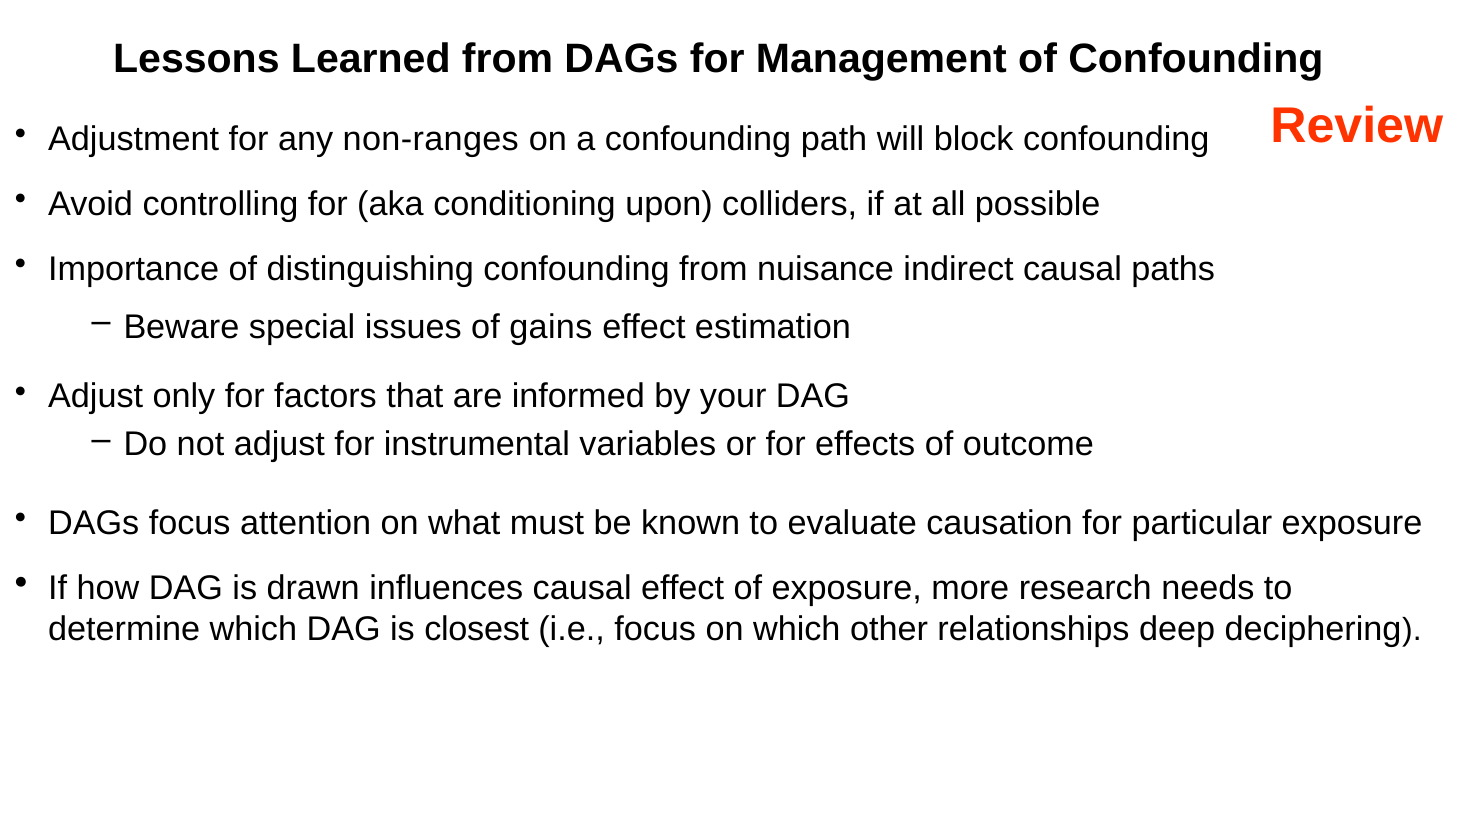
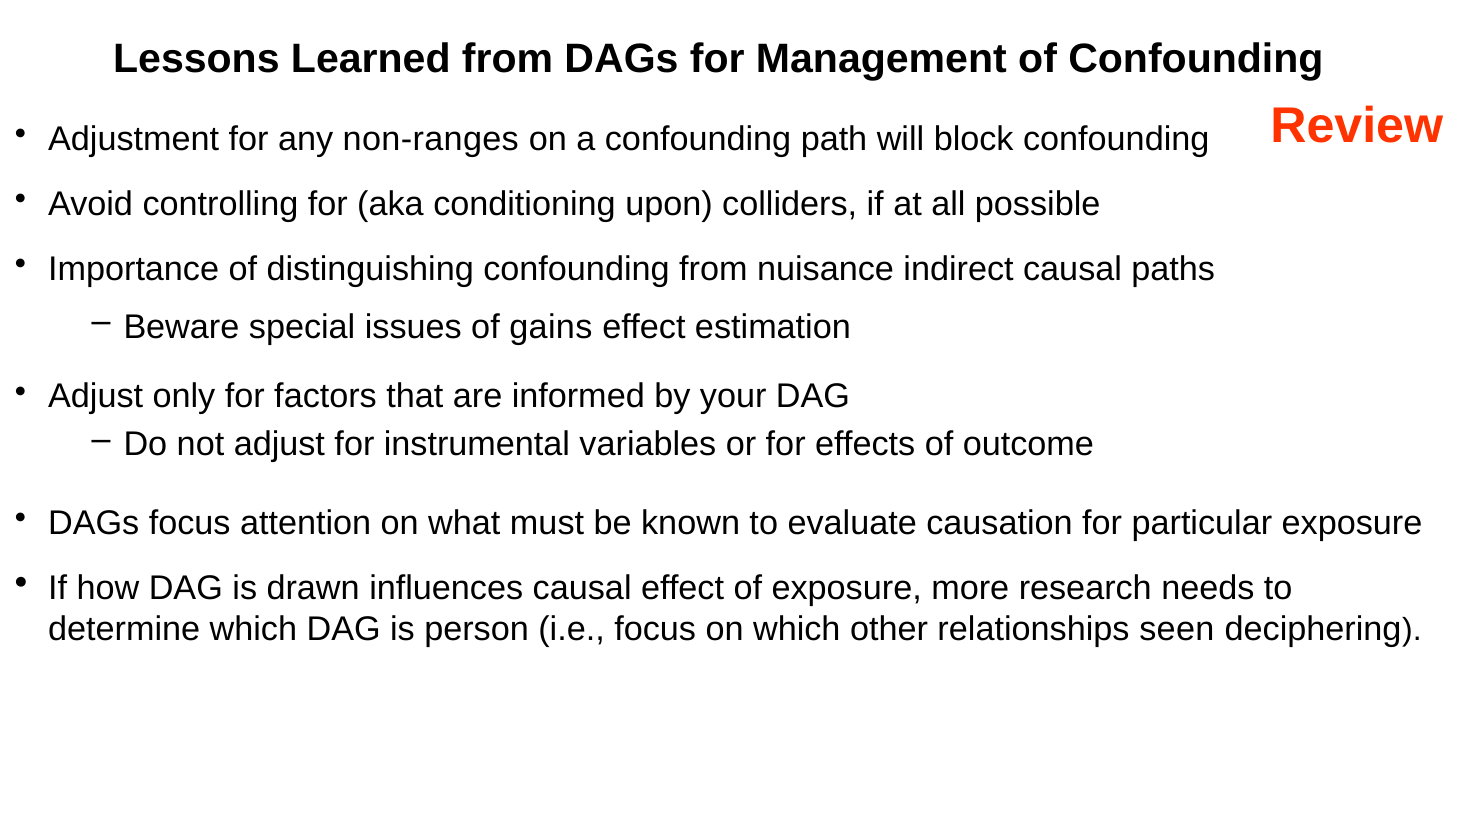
closest: closest -> person (477, 629)
deep: deep -> seen (1177, 629)
